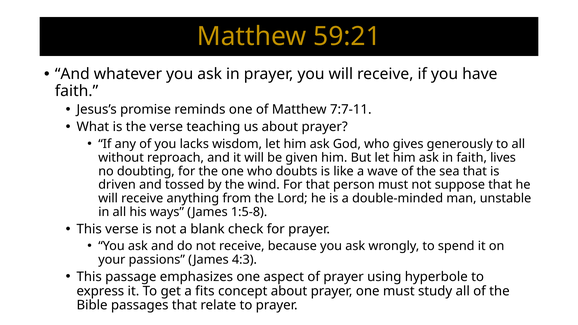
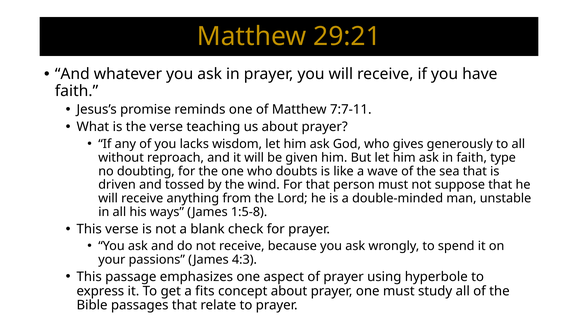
59:21: 59:21 -> 29:21 (347, 36)
lives: lives -> type (503, 158)
